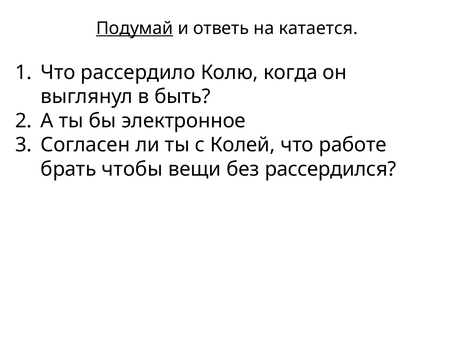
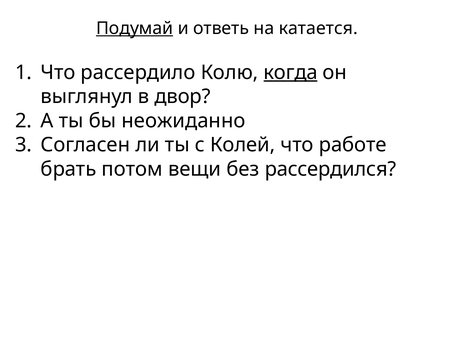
когда underline: none -> present (291, 73)
быть: быть -> двор (182, 97)
электронное: электронное -> неожиданно (183, 121)
чтобы: чтобы -> потом (132, 169)
